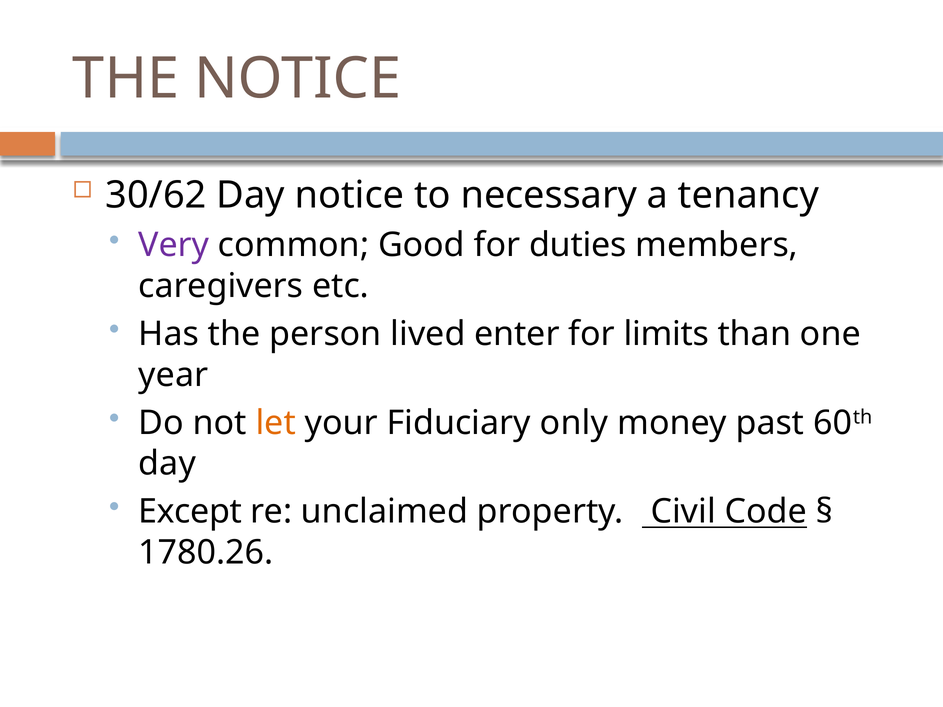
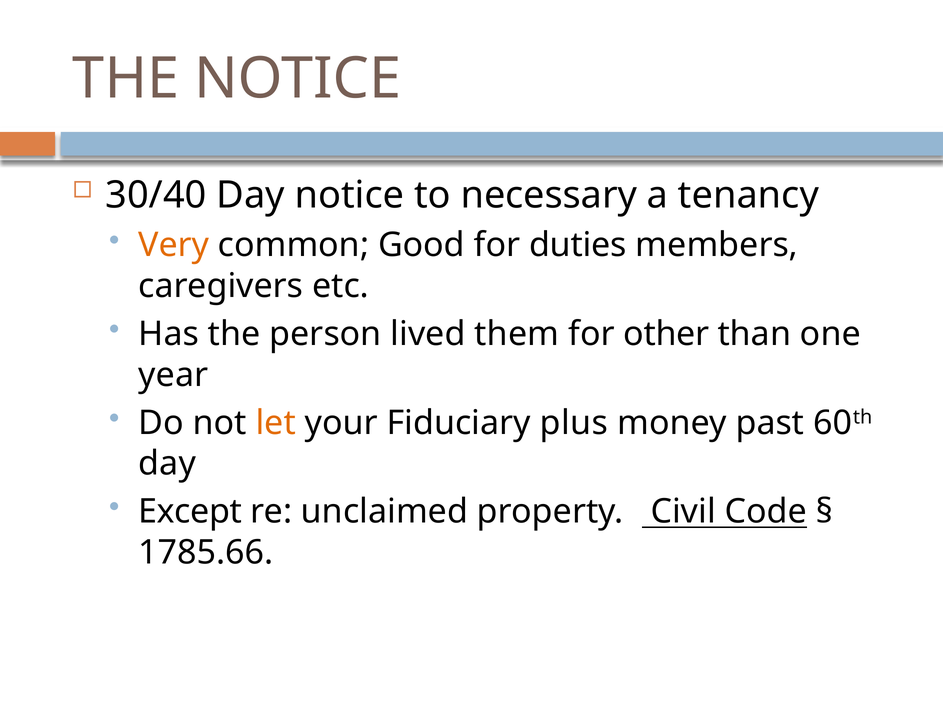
30/62: 30/62 -> 30/40 (156, 195)
Very colour: purple -> orange (174, 245)
enter: enter -> them (517, 334)
limits: limits -> other (666, 334)
only: only -> plus (574, 423)
1780.26: 1780.26 -> 1785.66 (206, 553)
